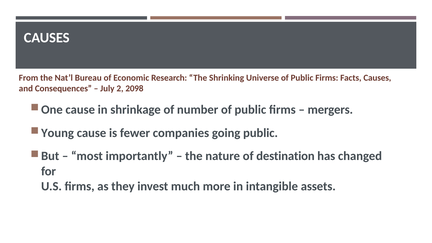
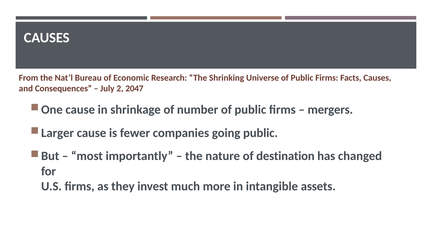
2098: 2098 -> 2047 (134, 89)
Young: Young -> Larger (58, 133)
